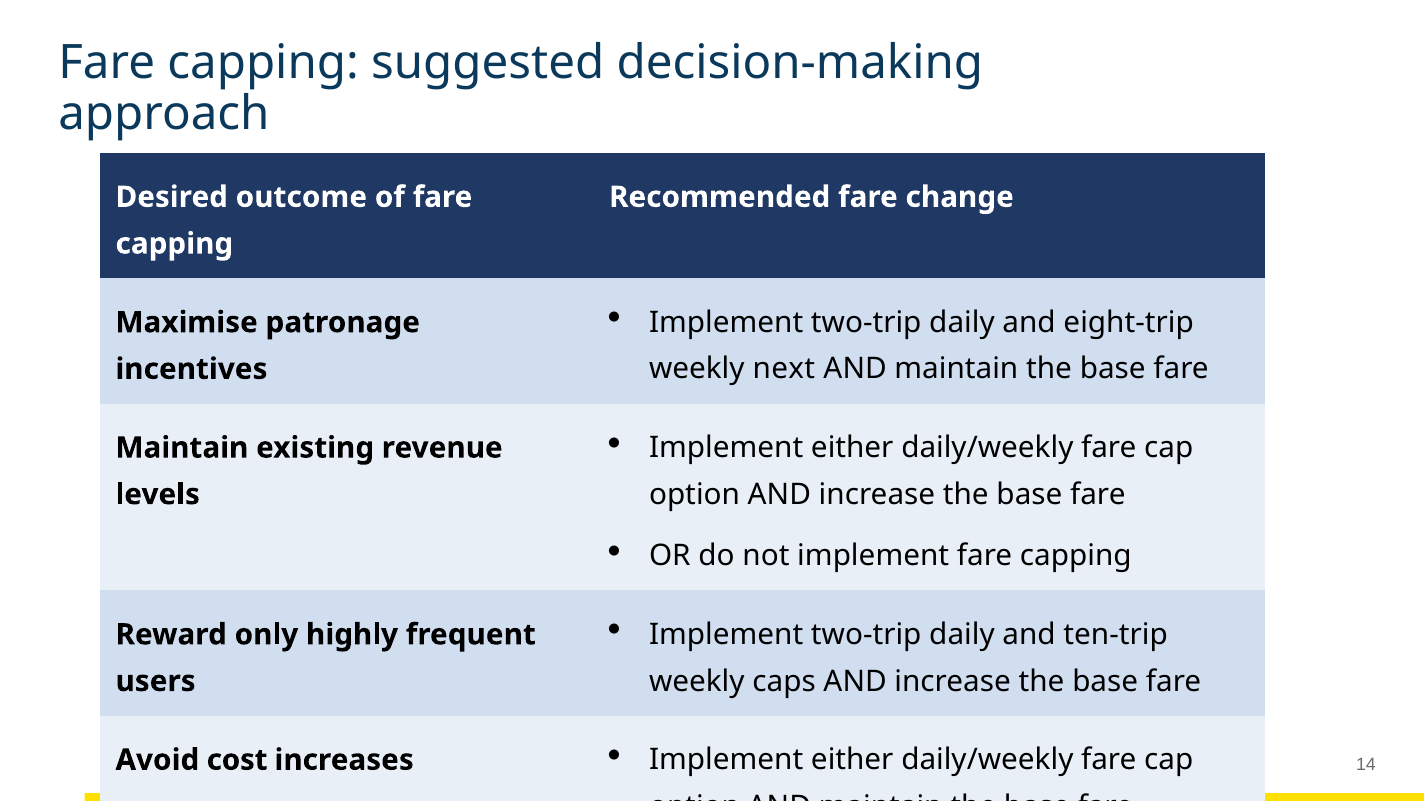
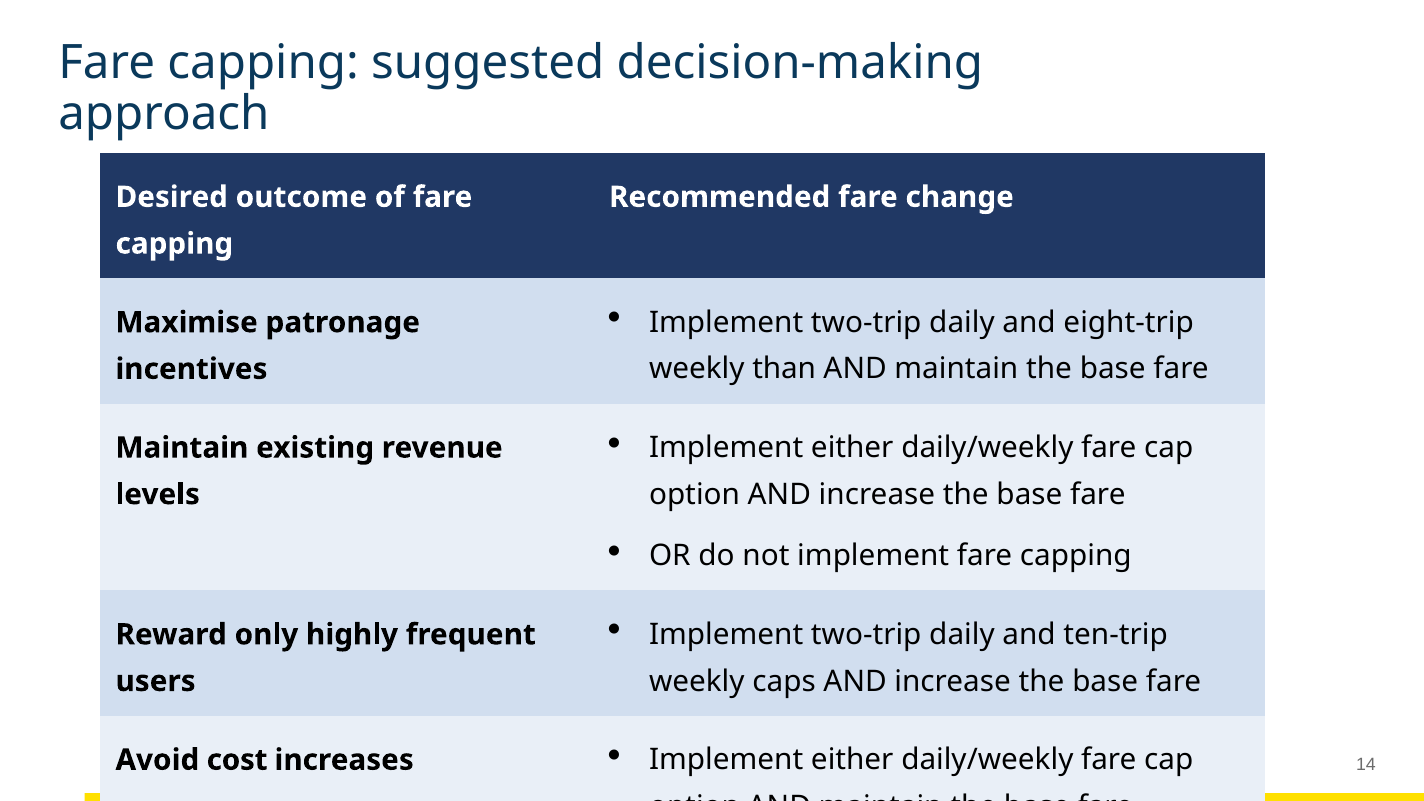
next: next -> than (784, 369)
